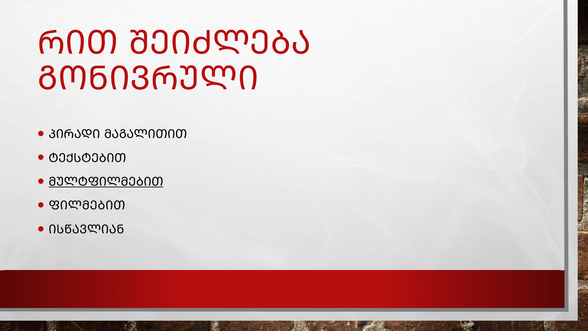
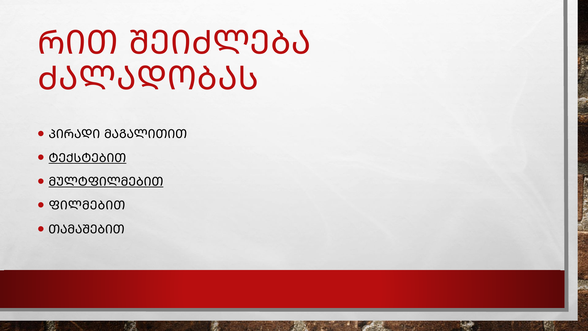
ᲒᲝᲜᲘᲕᲠᲣᲚᲘ: ᲒᲝᲜᲘᲕᲠᲣᲚᲘ -> ᲫᲐᲚᲐᲓᲝᲑᲐᲡ (148, 78)
ᲢᲔᲥᲡᲢᲔᲑᲘᲗ underline: none -> present (87, 158)
ᲘᲡᲬᲐᲕᲚᲘᲐᲜ: ᲘᲡᲬᲐᲕᲚᲘᲐᲜ -> ᲗᲐᲛᲐᲨᲔᲑᲘᲗ (86, 229)
